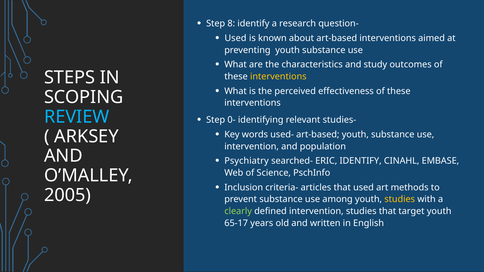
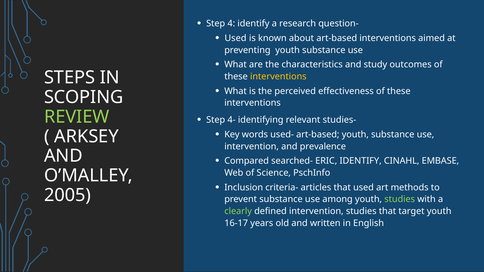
8: 8 -> 4 (231, 24)
REVIEW colour: light blue -> light green (77, 117)
0-: 0- -> 4- (232, 120)
population: population -> prevalence (323, 147)
Psychiatry: Psychiatry -> Compared (247, 161)
studies colour: yellow -> light green (400, 199)
65-17: 65-17 -> 16-17 (236, 223)
